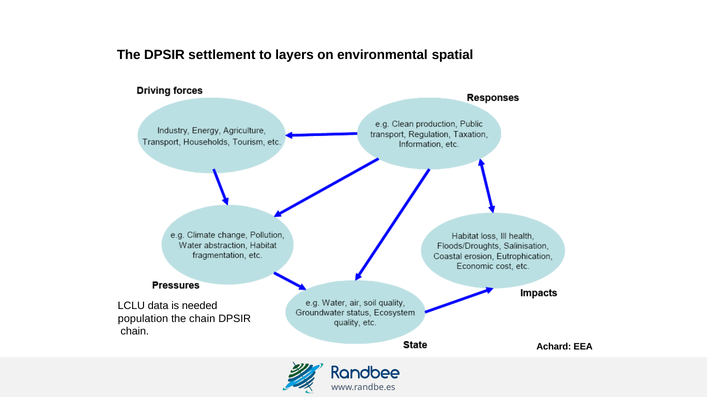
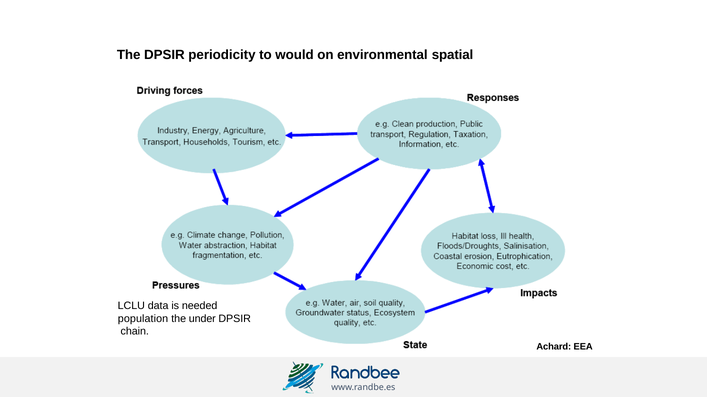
settlement: settlement -> periodicity (222, 55)
layers: layers -> would (295, 55)
the chain: chain -> under (202, 319)
